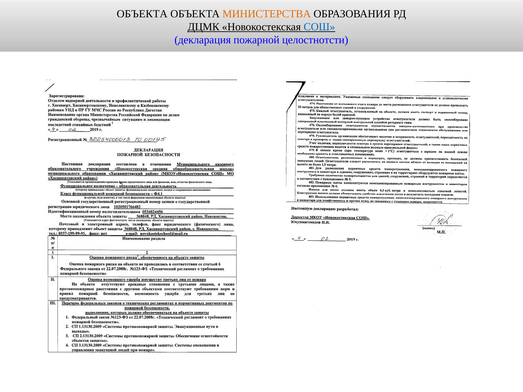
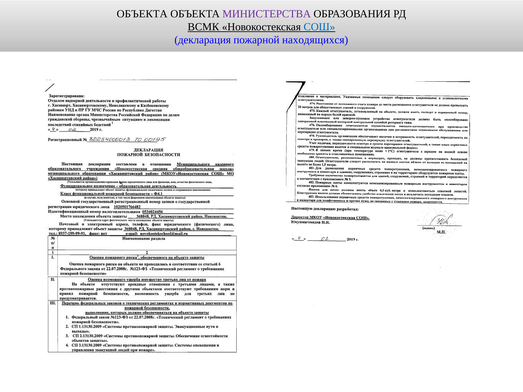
МИНИСТЕРСТВА colour: orange -> purple (267, 14)
ДЦМК: ДЦМК -> ВСМК (203, 27)
целостнотсти: целостнотсти -> находящихся (315, 40)
